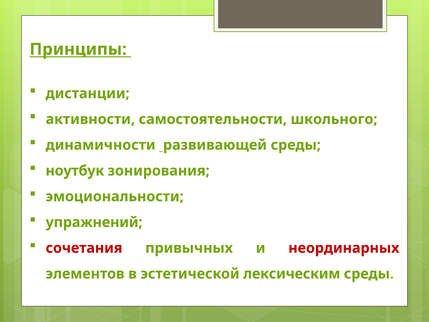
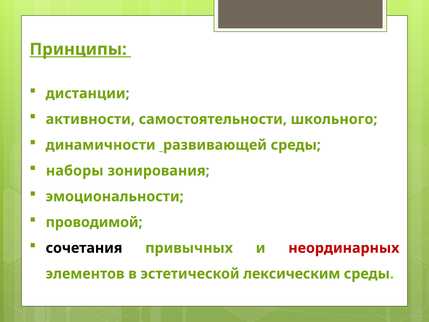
ноутбук: ноутбук -> наборы (75, 171)
упражнений: упражнений -> проводимой (94, 222)
сочетания colour: red -> black (84, 248)
